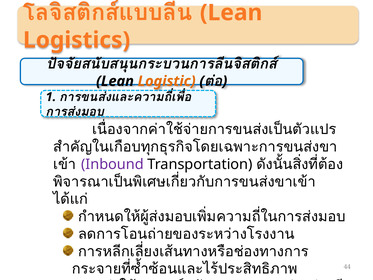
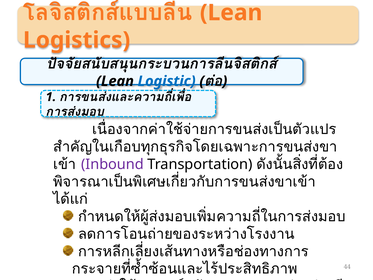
Logistic colour: orange -> blue (167, 81)
